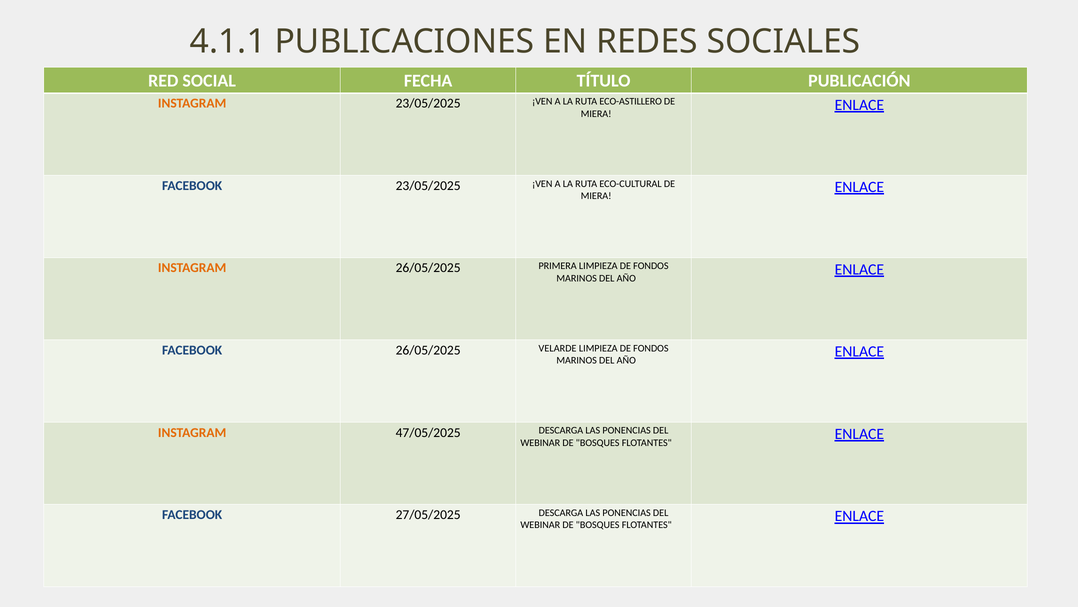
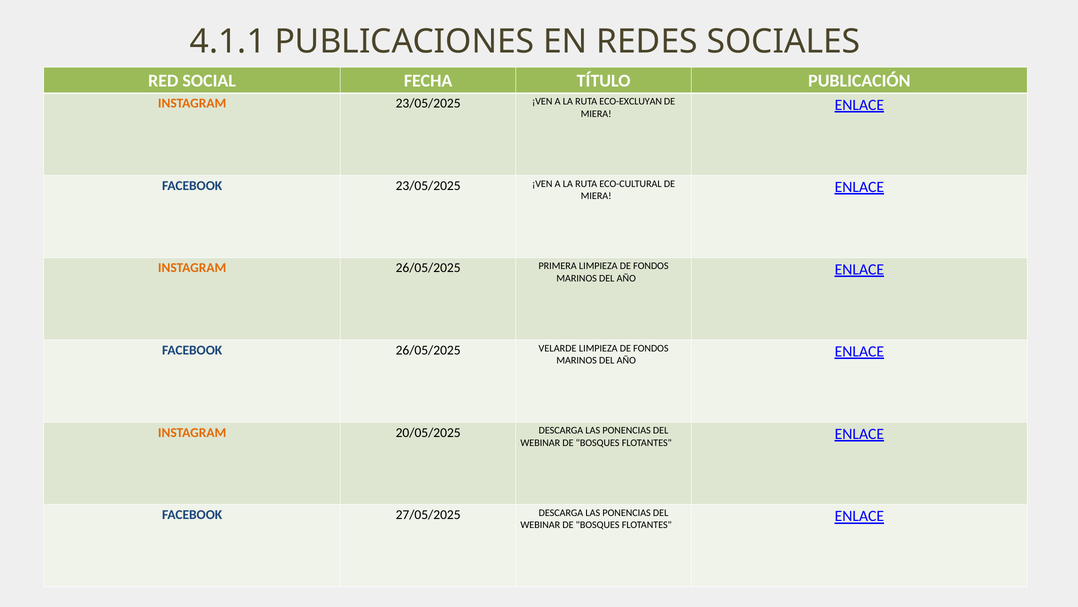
ECO-ASTILLERO: ECO-ASTILLERO -> ECO-EXCLUYAN (631, 101)
47/05/2025: 47/05/2025 -> 20/05/2025 (428, 432)
